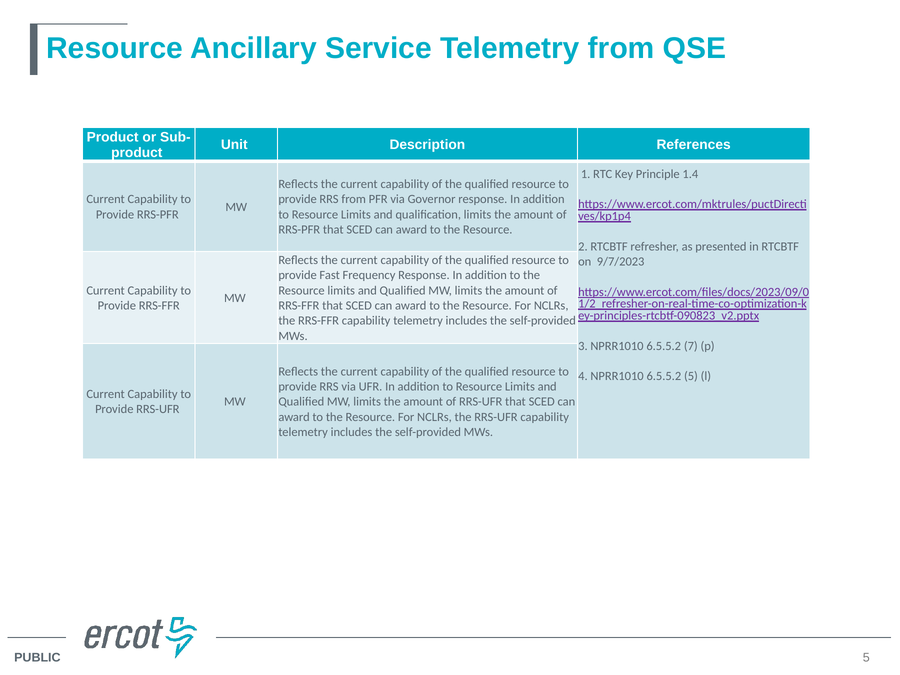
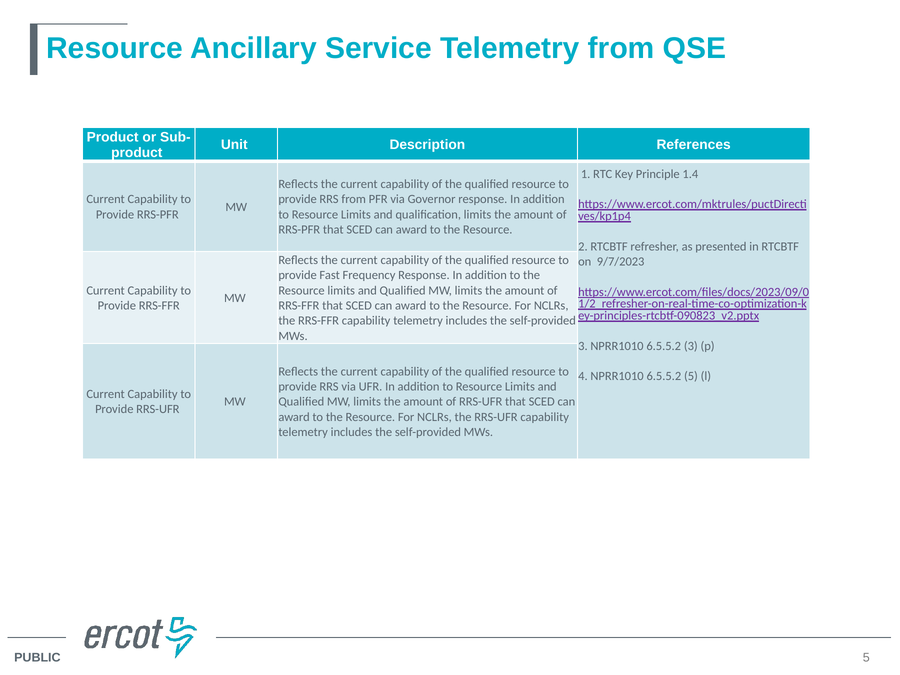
6.5.5.2 7: 7 -> 3 (691, 346)
